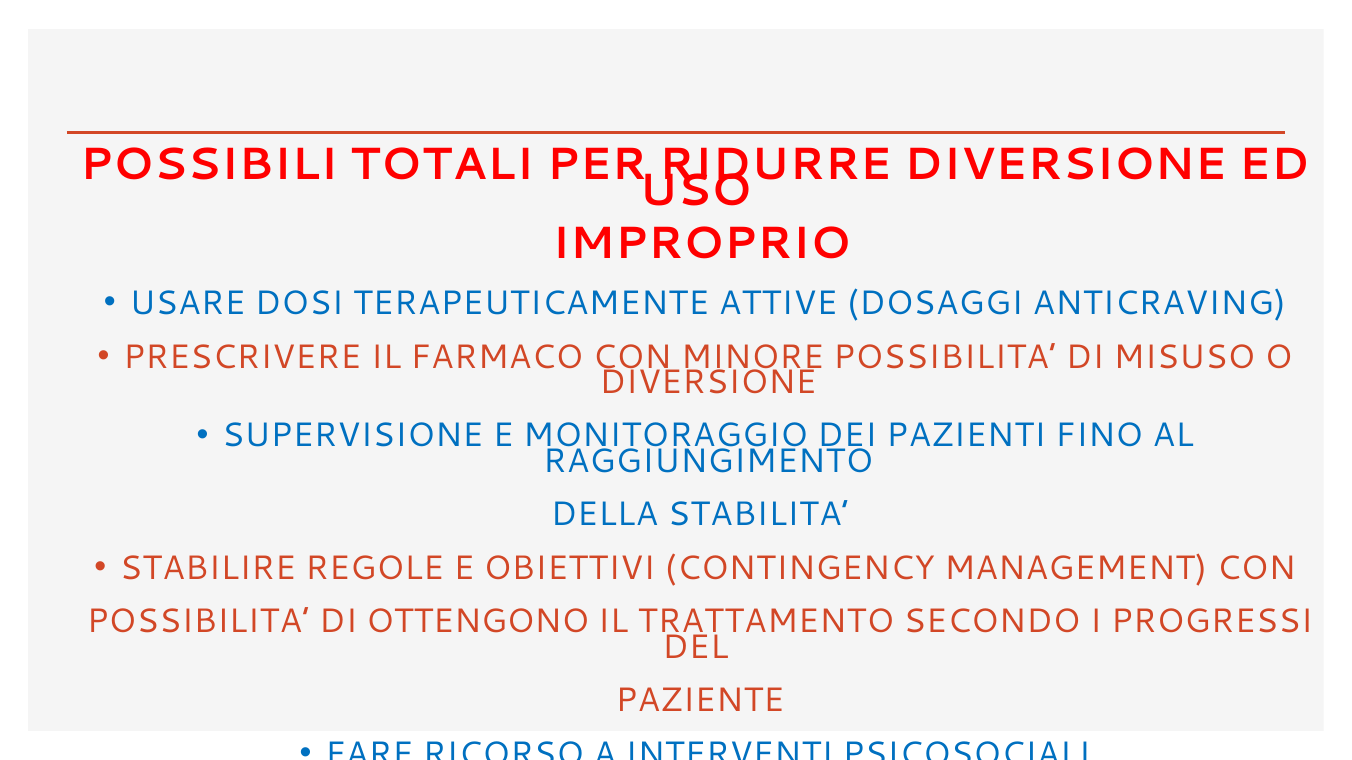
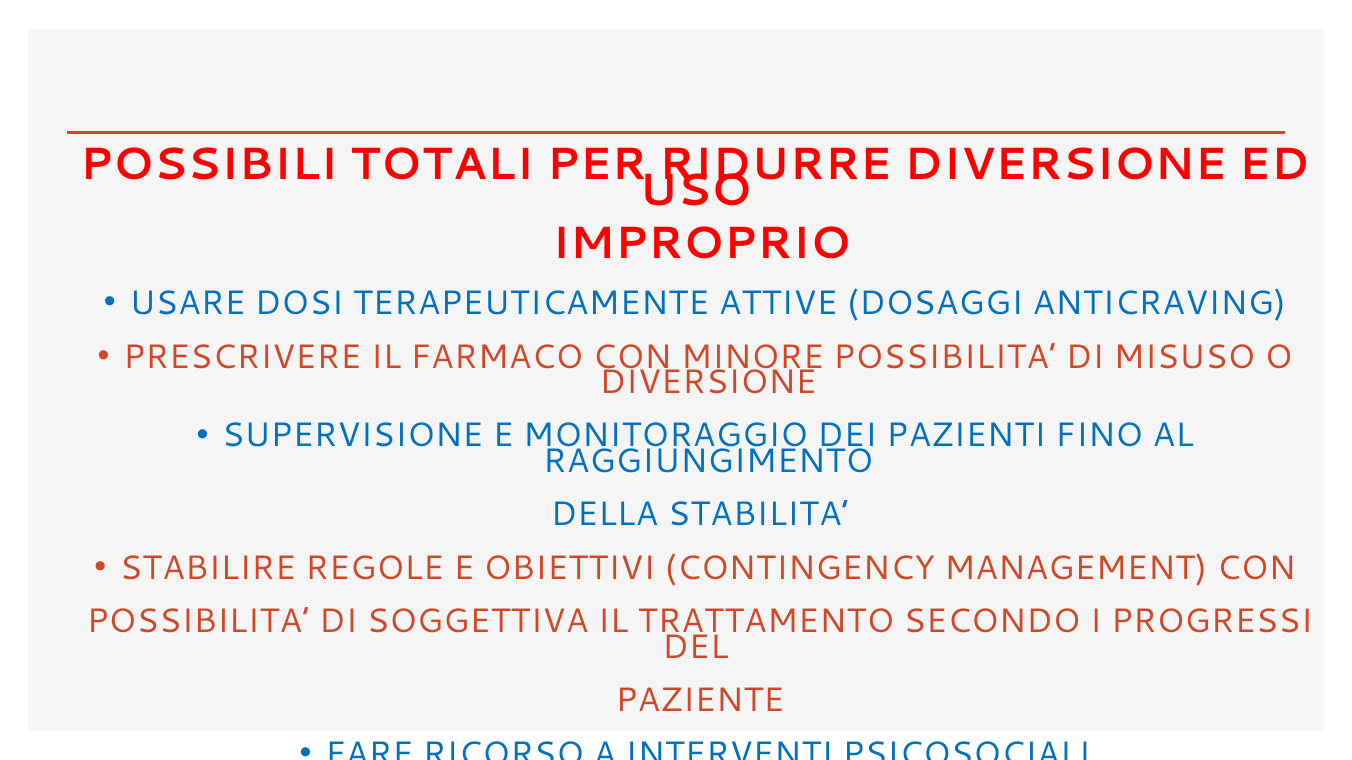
OTTENGONO: OTTENGONO -> SOGGETTIVA (478, 622)
